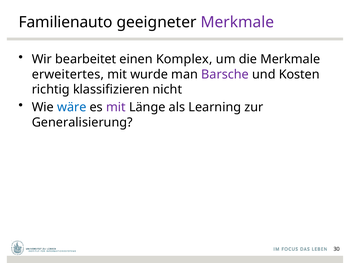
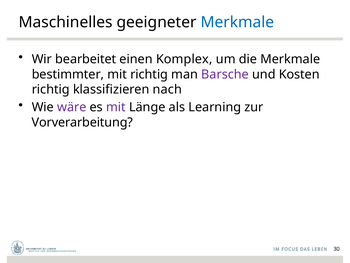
Familienauto: Familienauto -> Maschinelles (66, 22)
Merkmale colour: purple -> blue (237, 22)
erweitertes: erweitertes -> bestimmter (68, 74)
mit wurde: wurde -> richtig (149, 74)
nicht: nicht -> nach (167, 89)
wäre colour: blue -> purple (72, 107)
Generalisierung: Generalisierung -> Vorverarbeitung (82, 122)
